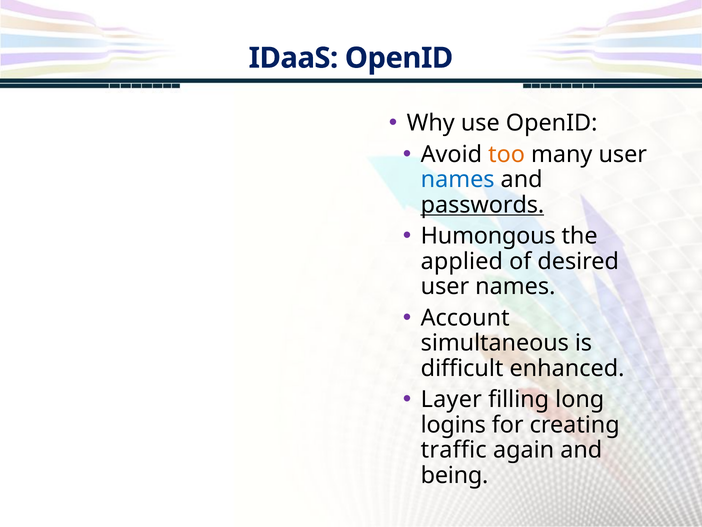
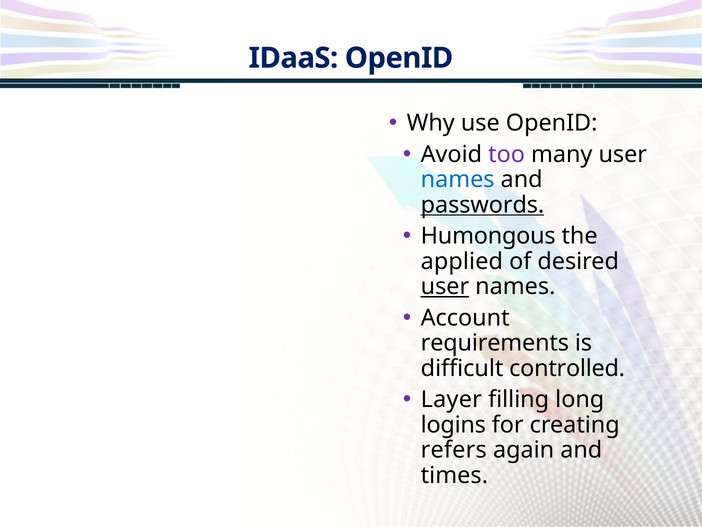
too colour: orange -> purple (507, 154)
user underline: none -> present (445, 286)
simultaneous: simultaneous -> requirements (495, 343)
enhanced: enhanced -> controlled (567, 368)
traffic: traffic -> refers (454, 450)
being: being -> times (454, 475)
